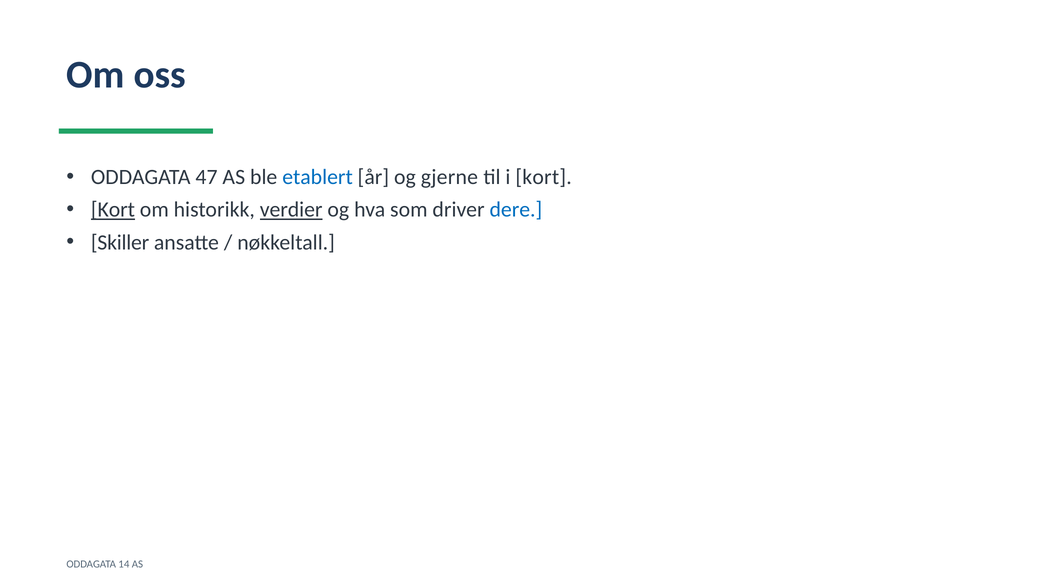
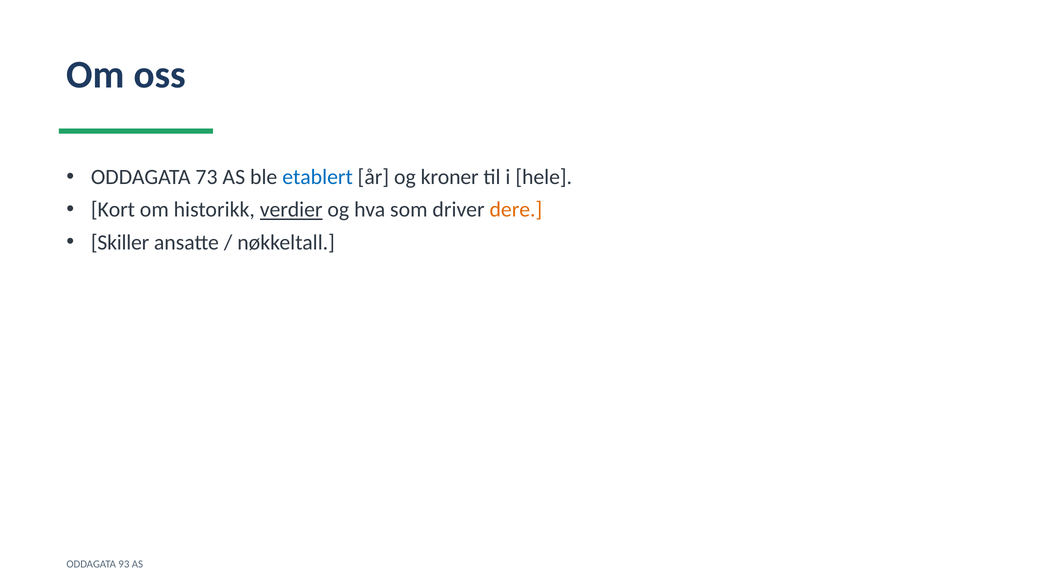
47: 47 -> 73 (207, 177)
gjerne: gjerne -> kroner (450, 177)
i kort: kort -> hele (544, 177)
Kort underline: present -> none (113, 210)
dere colour: blue -> orange (516, 210)
14: 14 -> 93 (124, 564)
